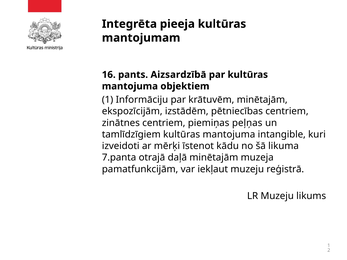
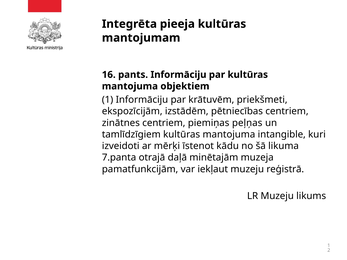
pants Aizsardzībā: Aizsardzībā -> Informāciju (178, 75)
krātuvēm minētajām: minētajām -> priekšmeti (262, 100)
